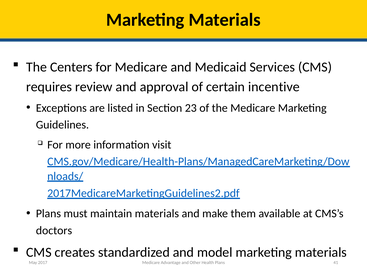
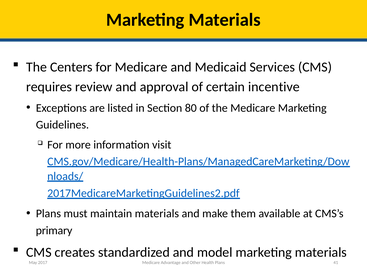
23: 23 -> 80 (191, 108)
doctors: doctors -> primary (54, 231)
